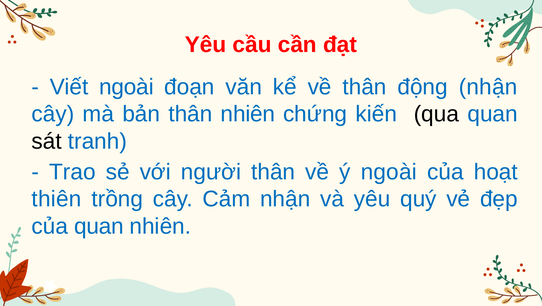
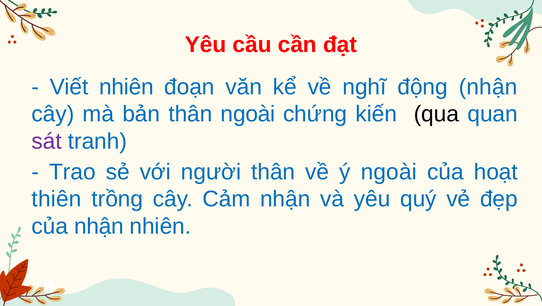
Viết ngoài: ngoài -> nhiên (126, 87)
về thân: thân -> nghĩ (365, 87)
thân nhiên: nhiên -> ngoài (248, 114)
sát colour: black -> purple (47, 141)
của quan: quan -> nhận (99, 226)
